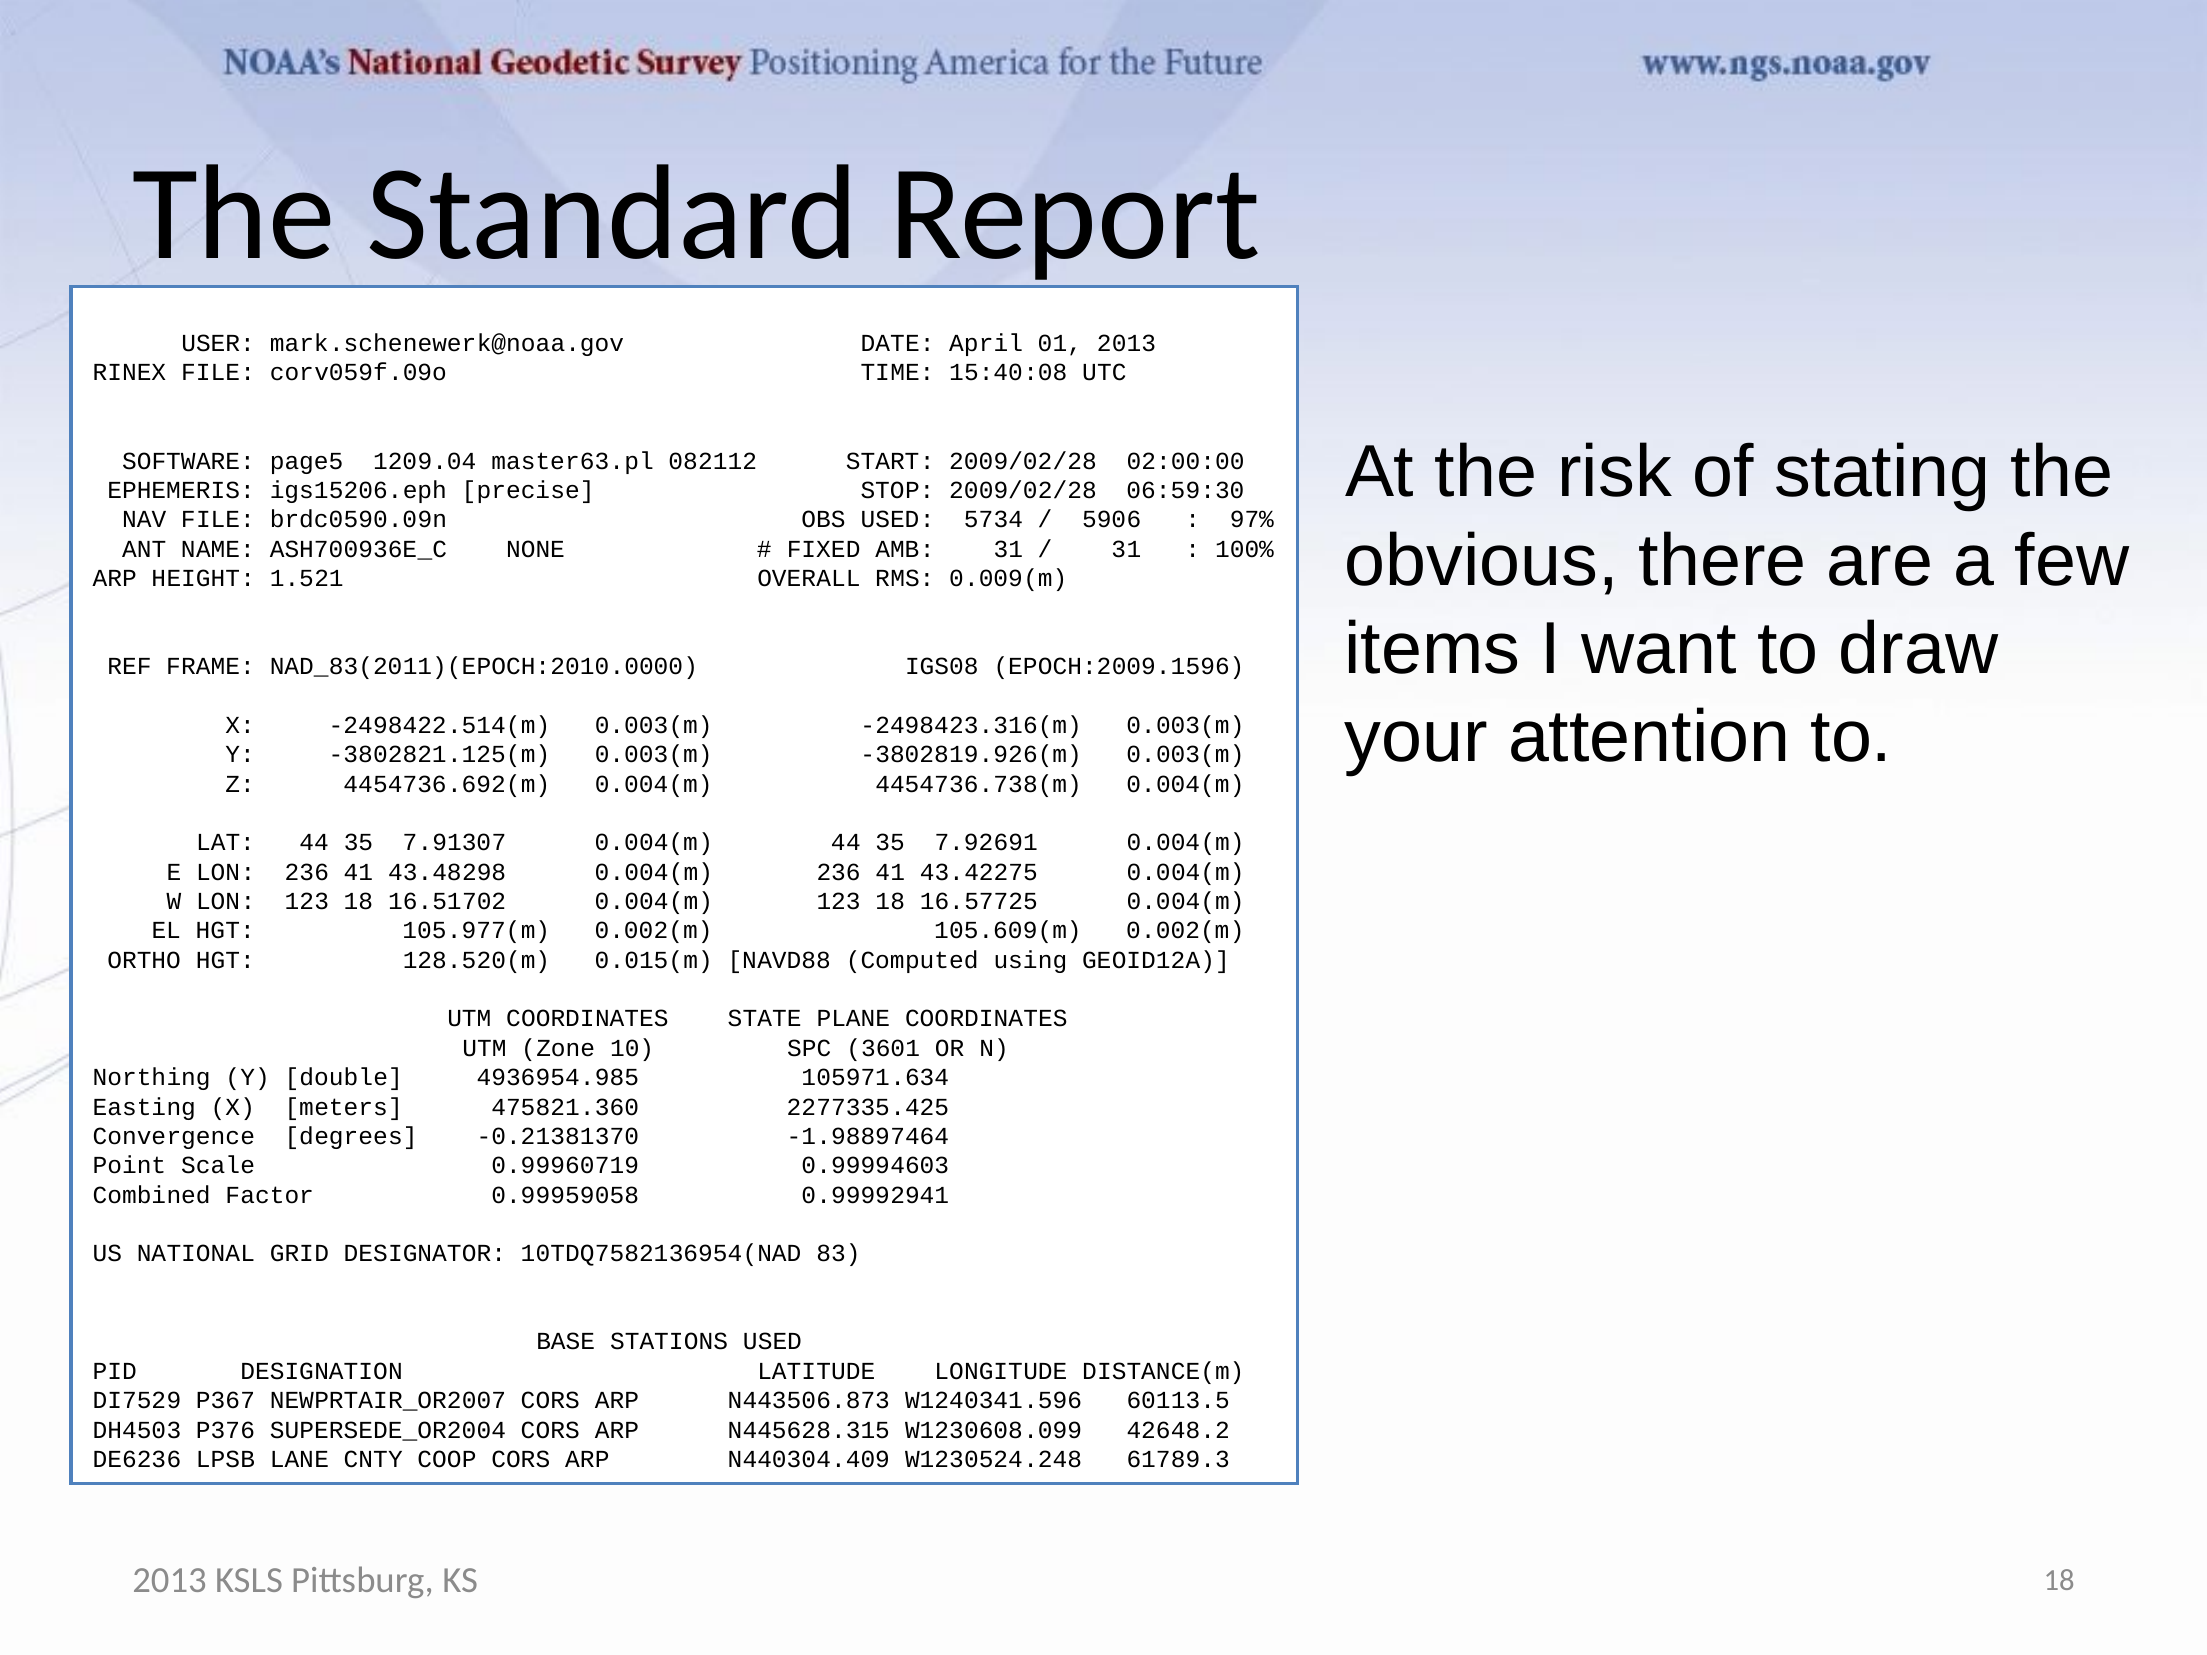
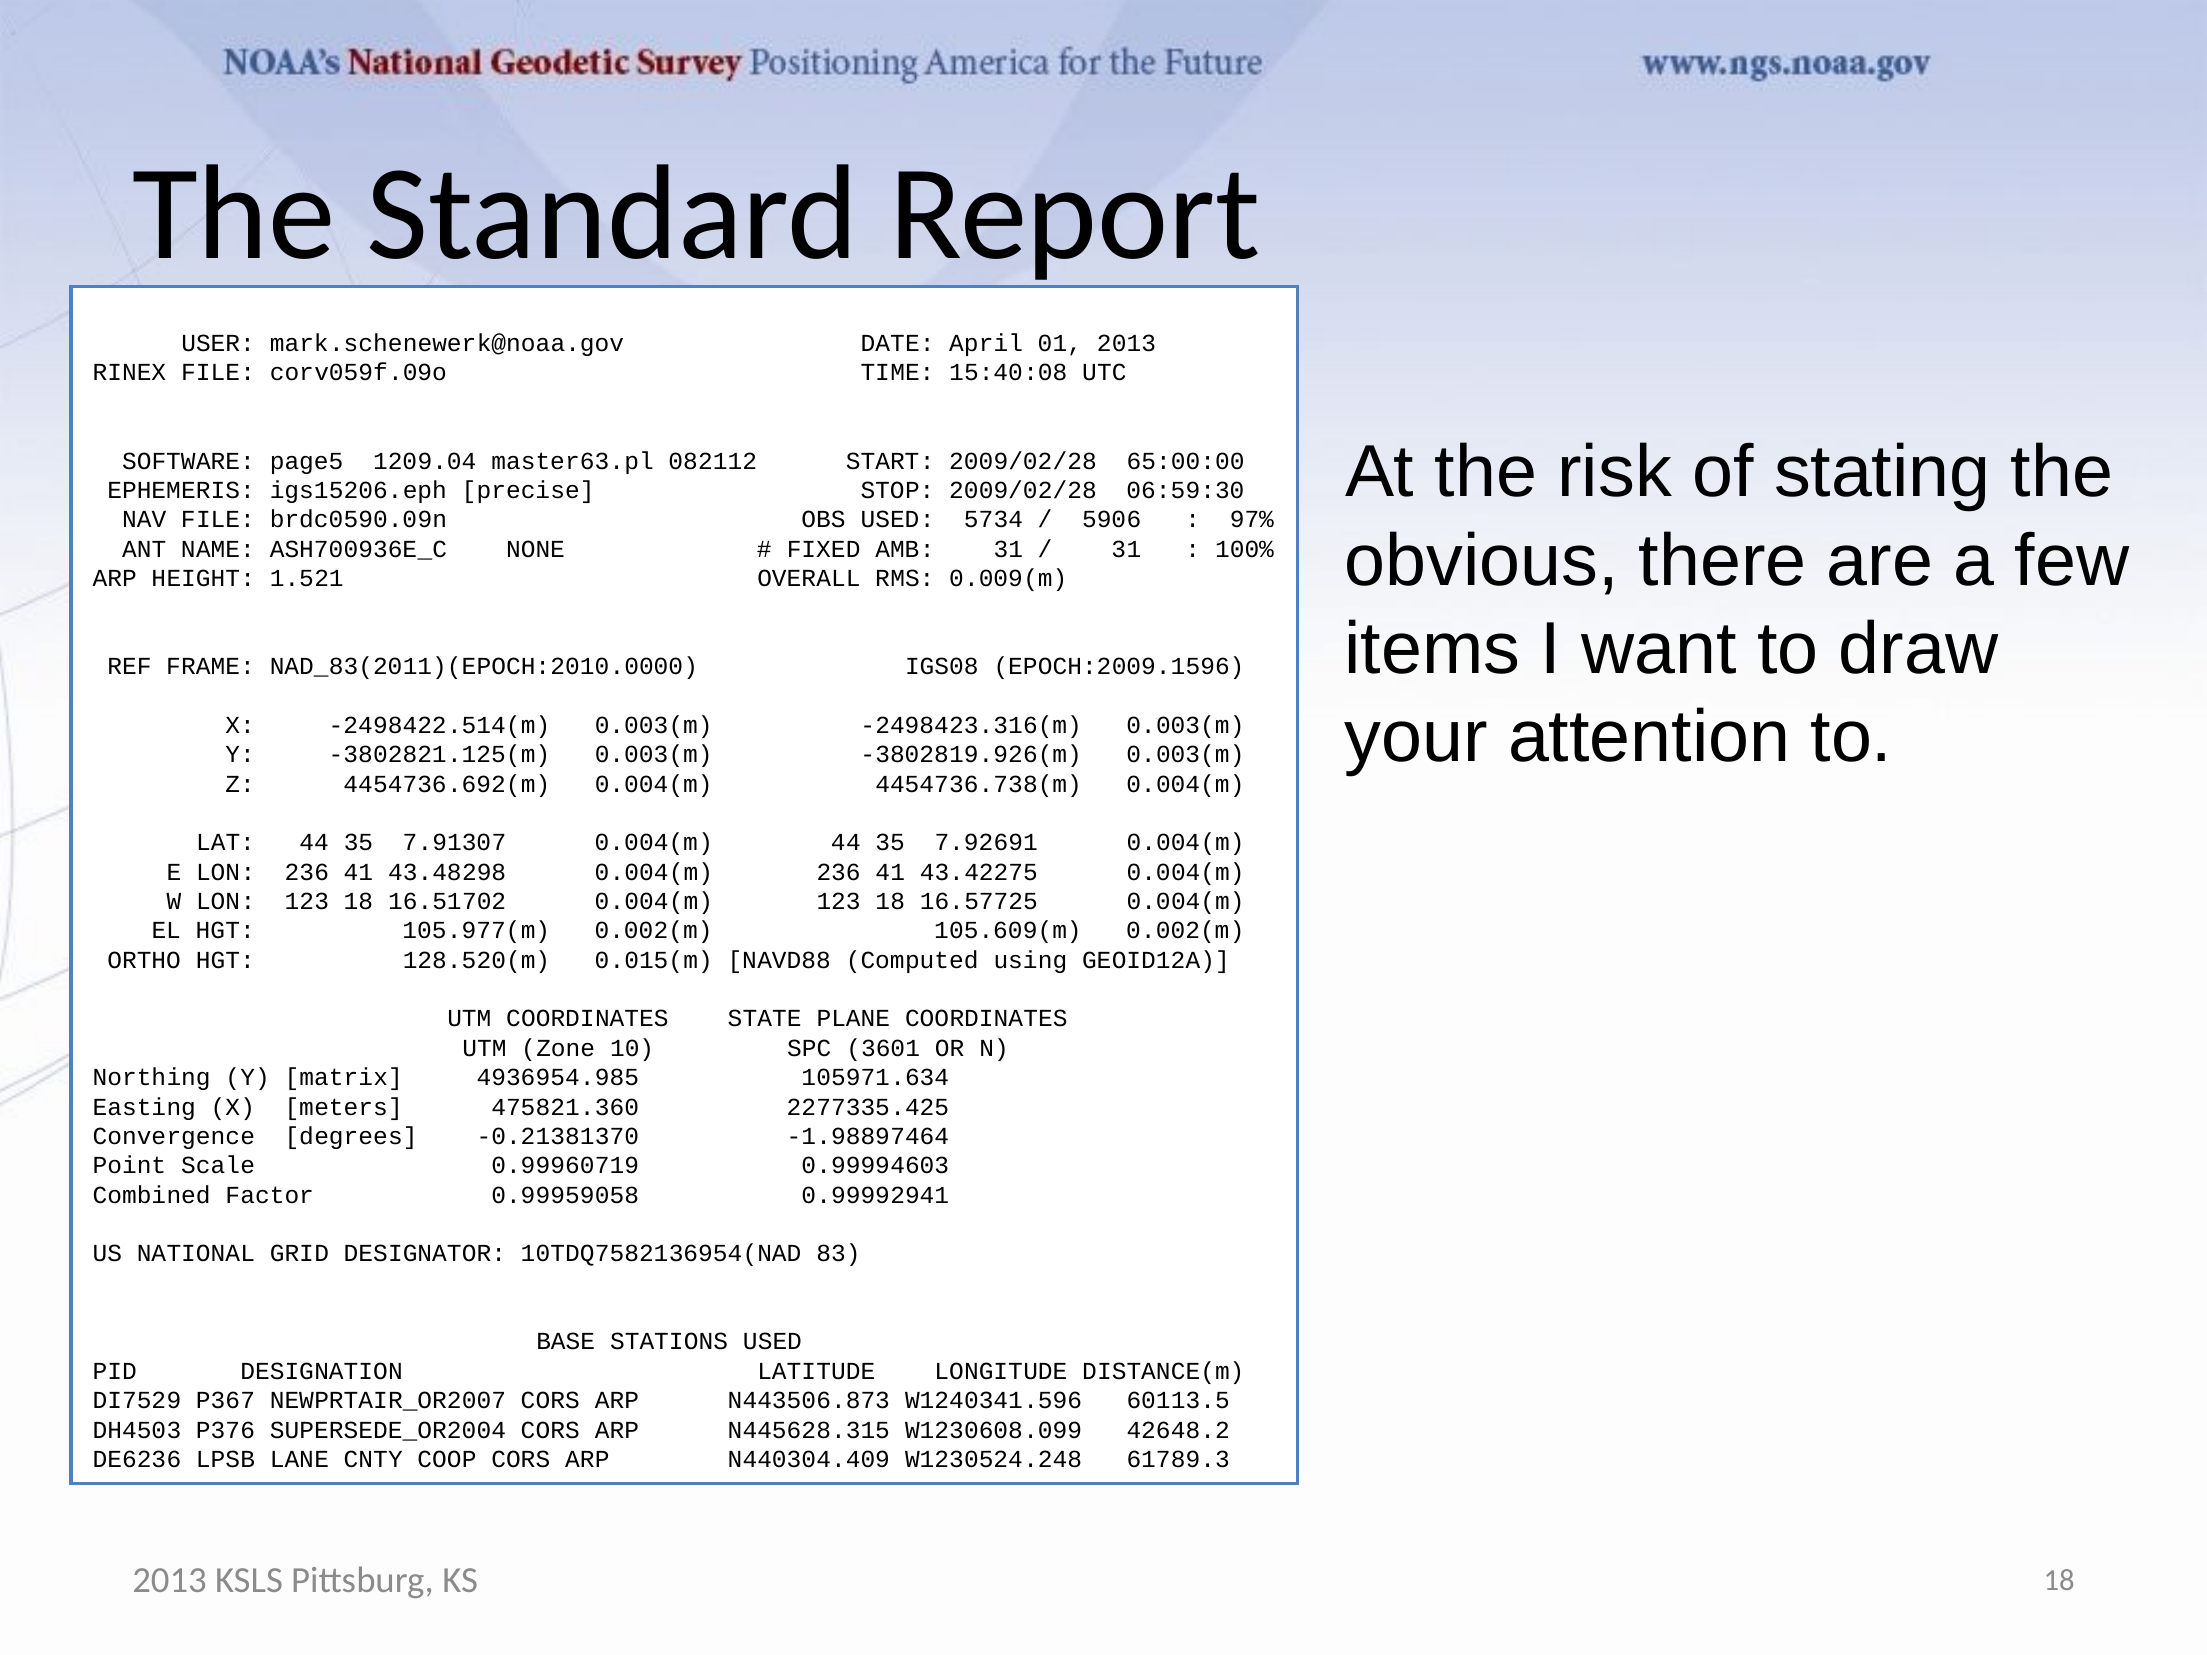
02:00:00: 02:00:00 -> 65:00:00 (1186, 461)
double: double -> matrix (344, 1078)
